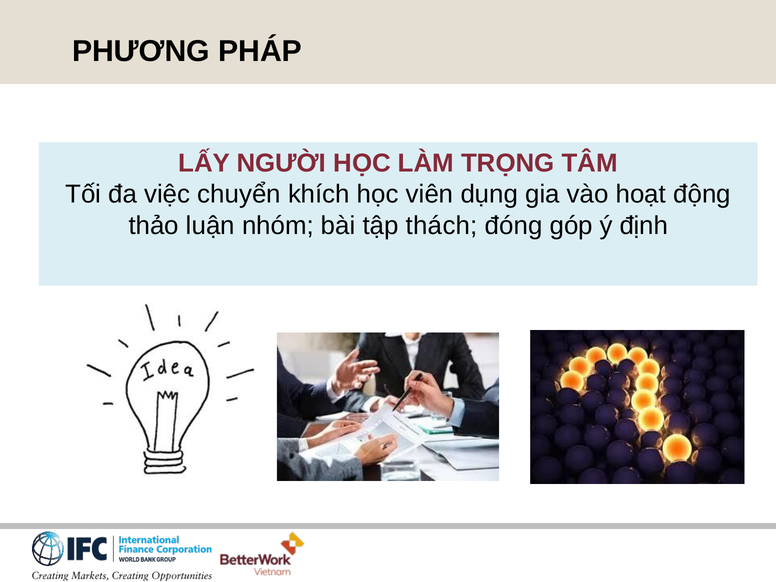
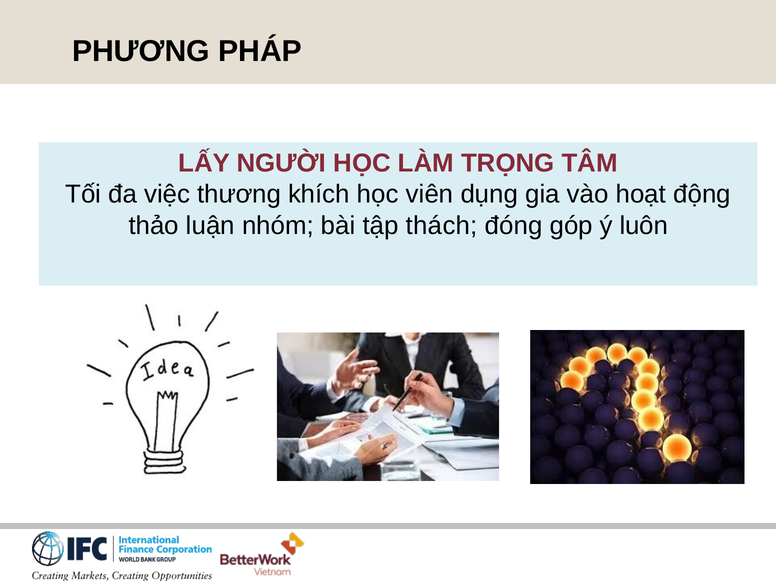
chuyển: chuyển -> thương (239, 194)
định: định -> luôn (644, 225)
